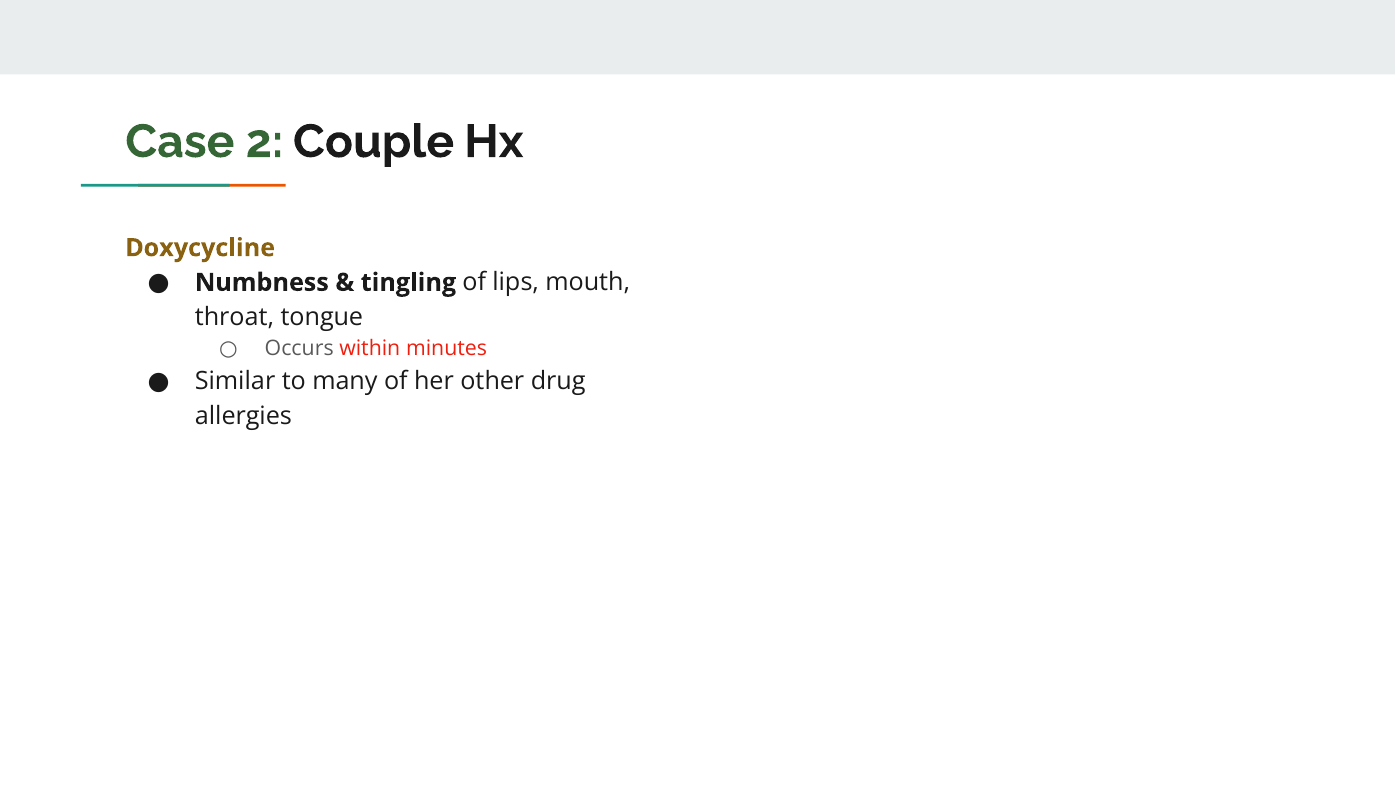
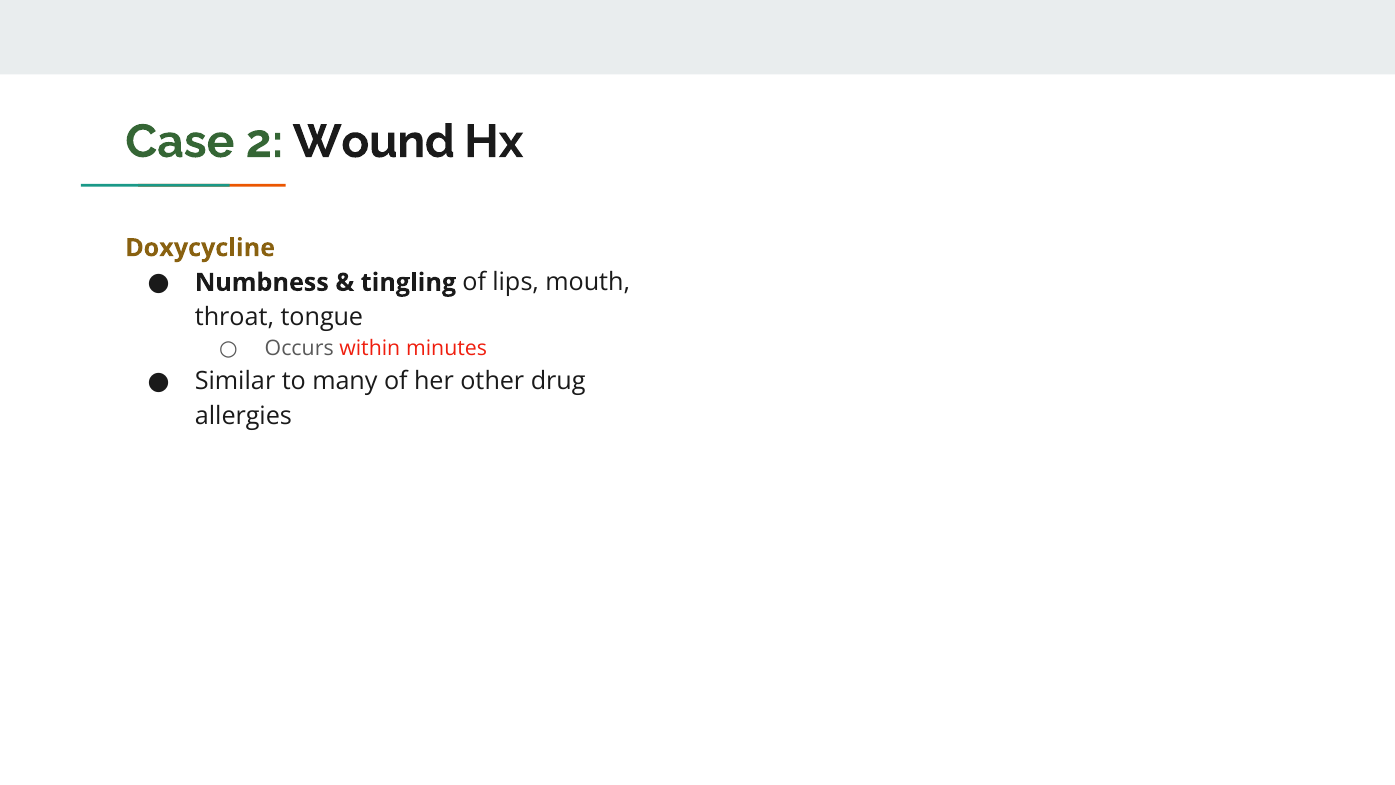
Couple: Couple -> Wound (374, 142)
